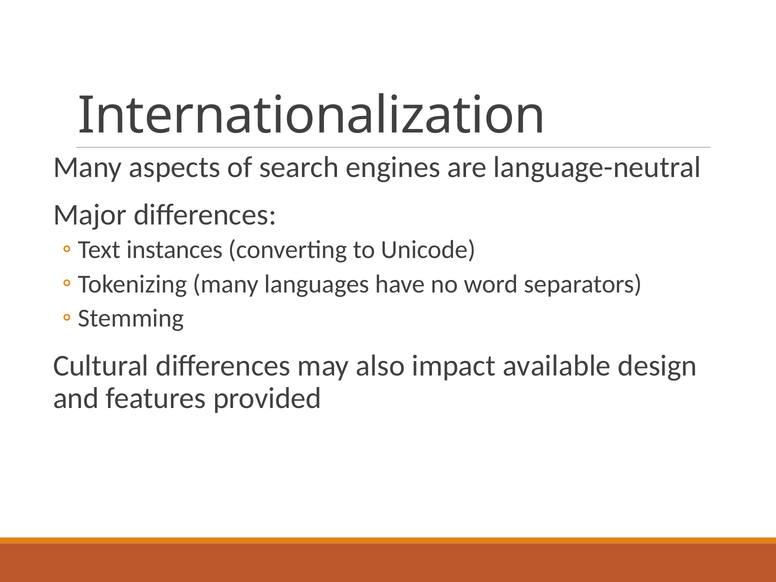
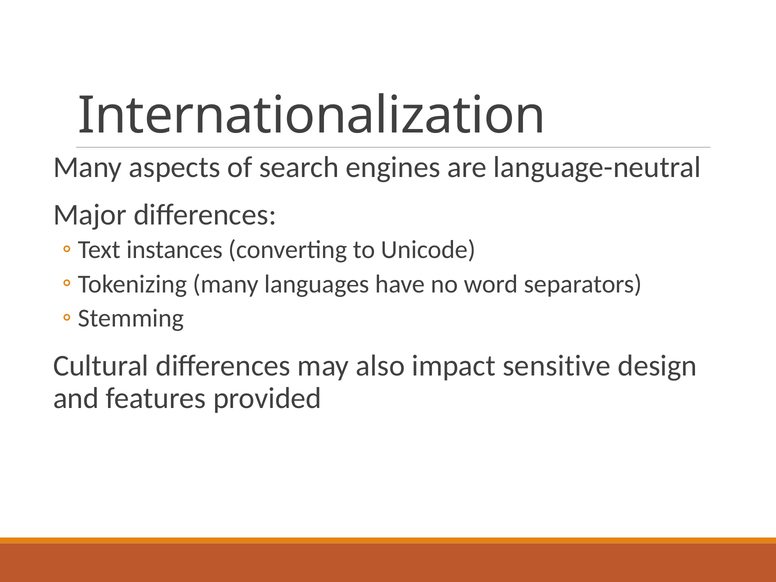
available: available -> sensitive (557, 366)
